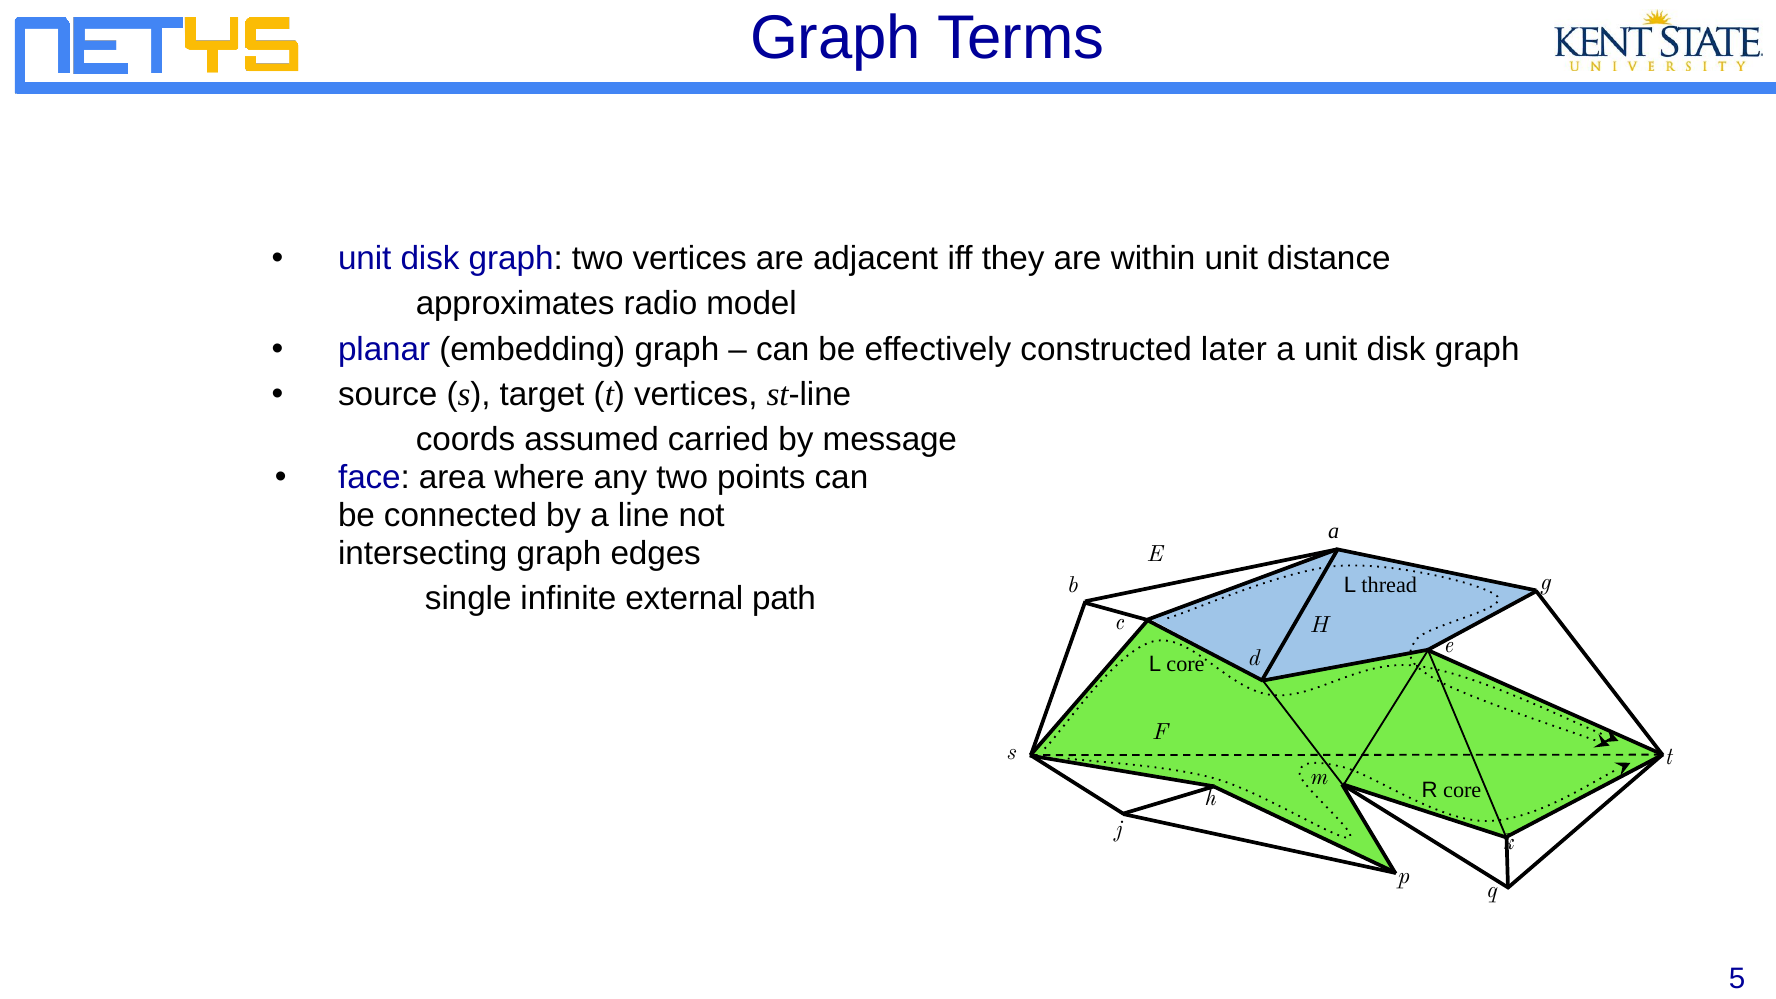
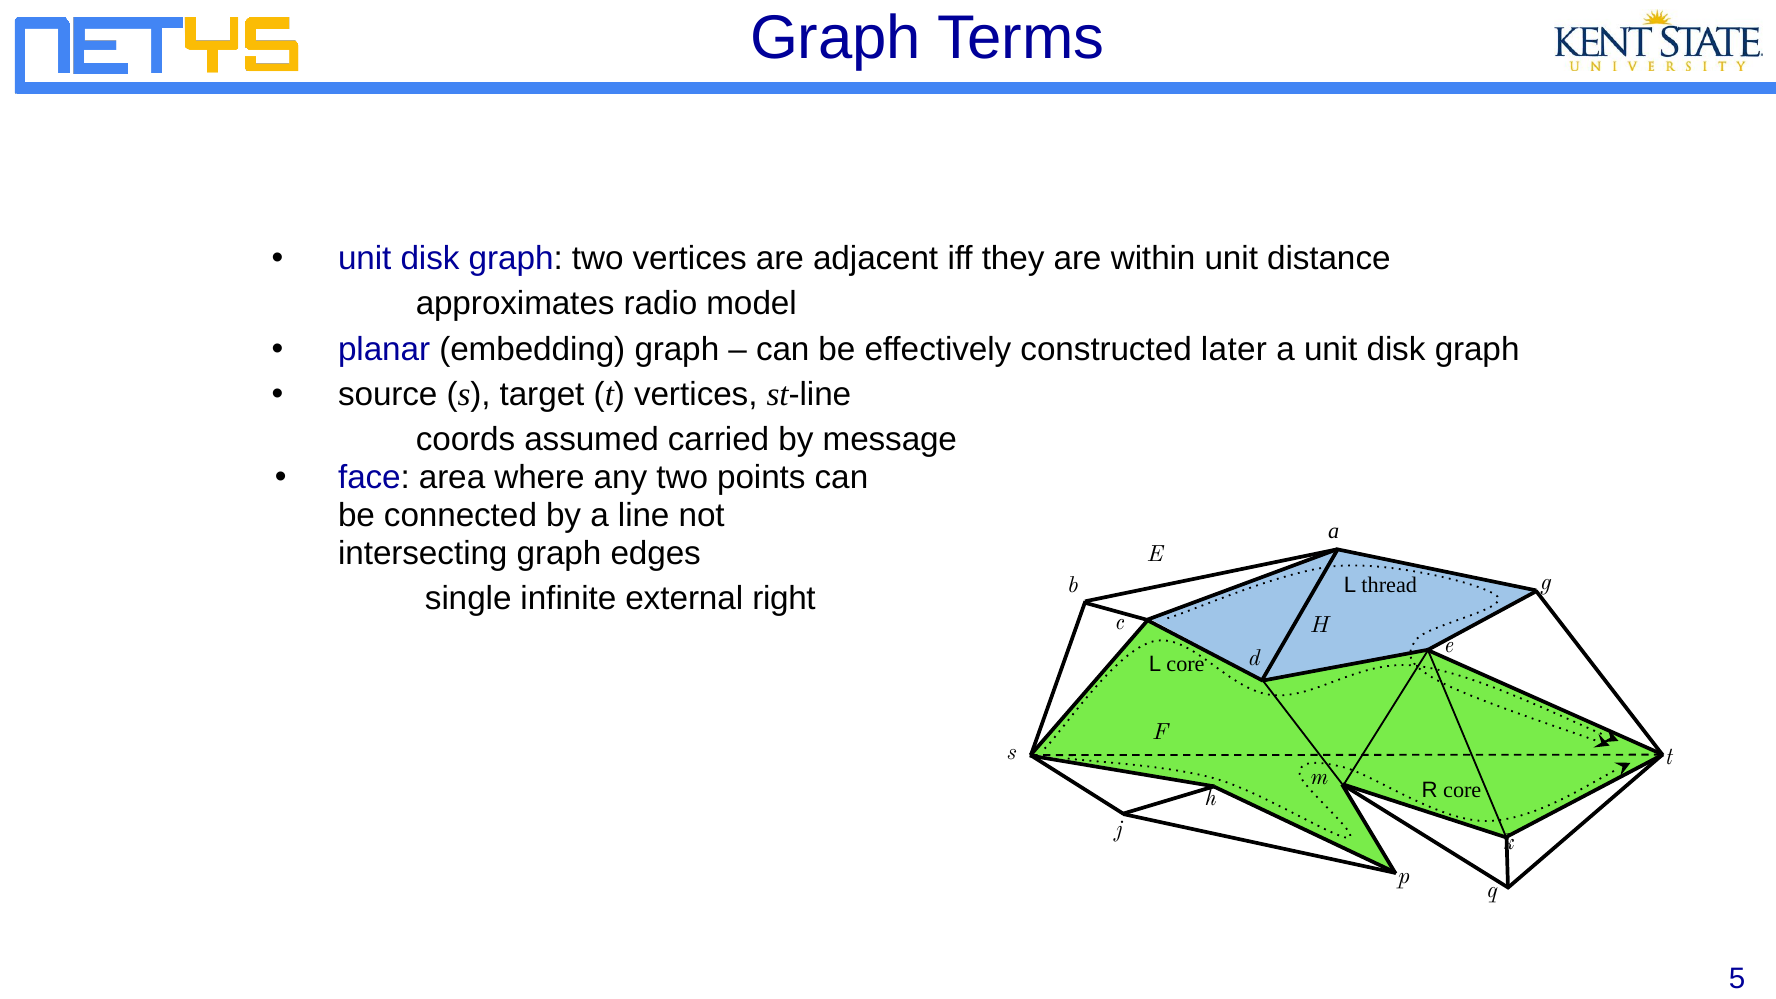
path: path -> right (784, 599)
